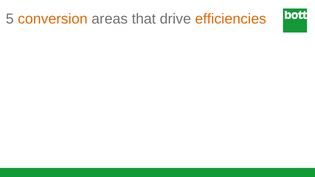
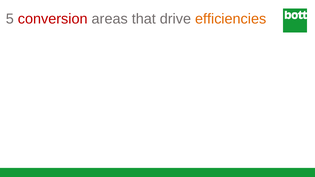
conversion colour: orange -> red (53, 19)
